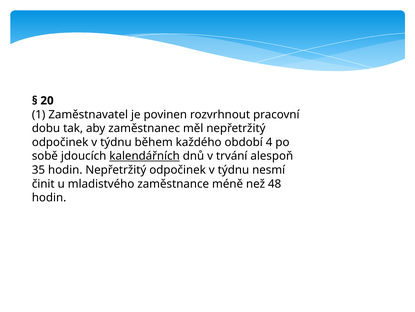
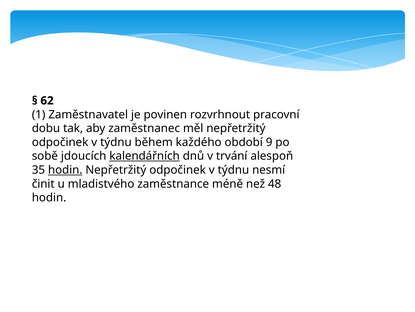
20: 20 -> 62 (47, 100)
4: 4 -> 9 (269, 142)
hodin underline: none -> present (65, 170)
